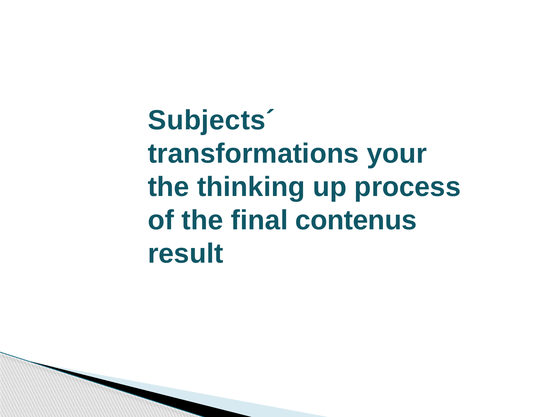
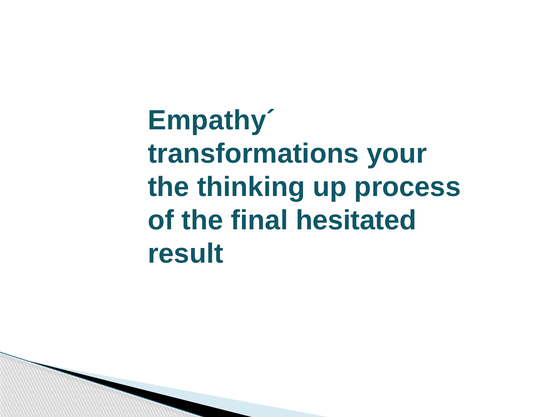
Subjects´: Subjects´ -> Empathy´ (212, 120)
contenus: contenus -> hesitated (356, 220)
